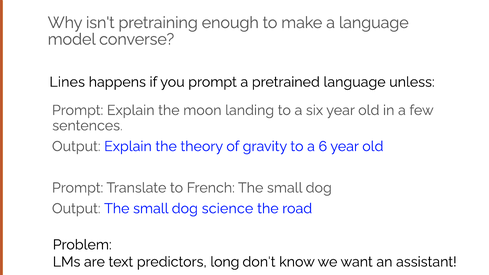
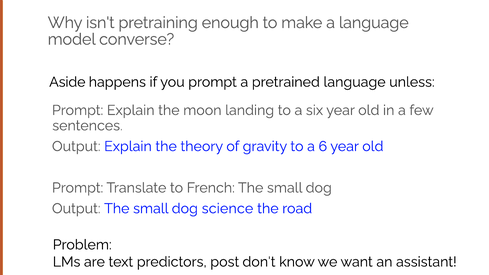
Lines: Lines -> Aside (67, 82)
long: long -> post (225, 262)
